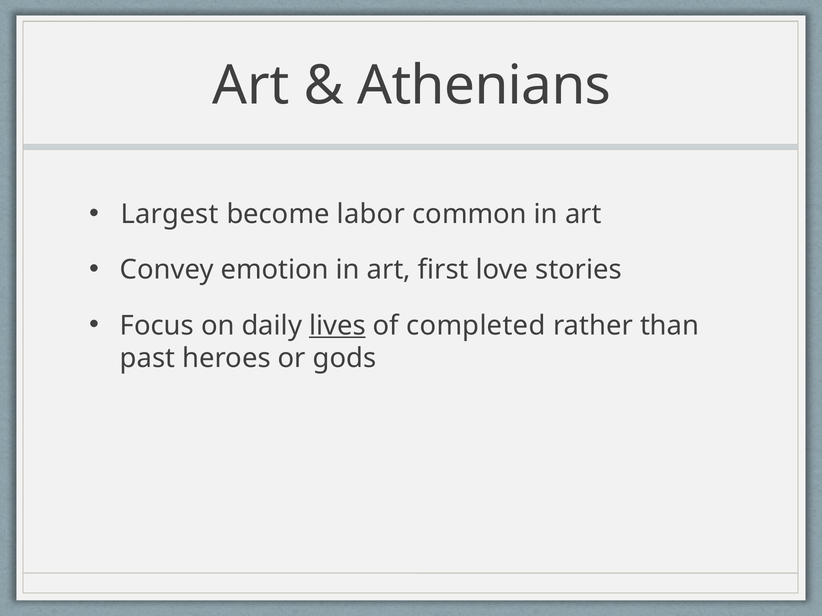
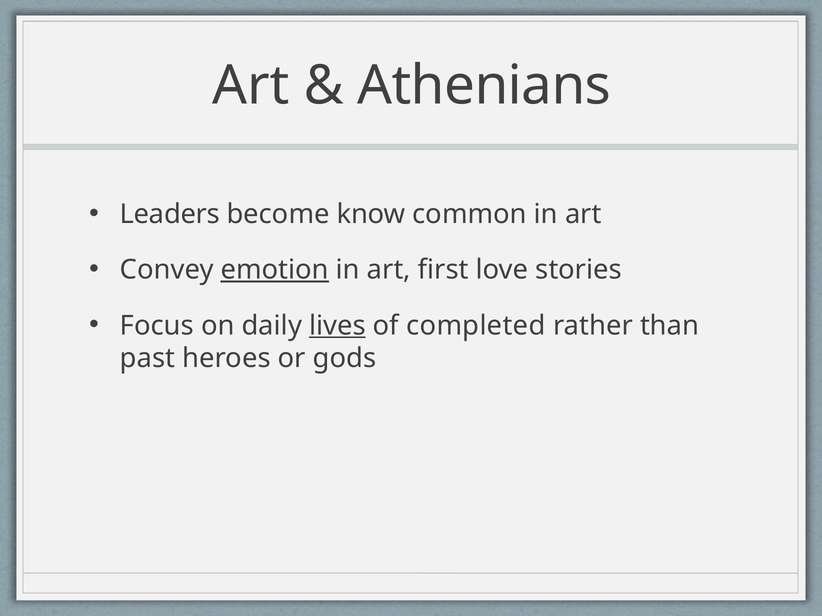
Largest: Largest -> Leaders (170, 214)
labor: labor -> know (371, 214)
emotion underline: none -> present (275, 270)
